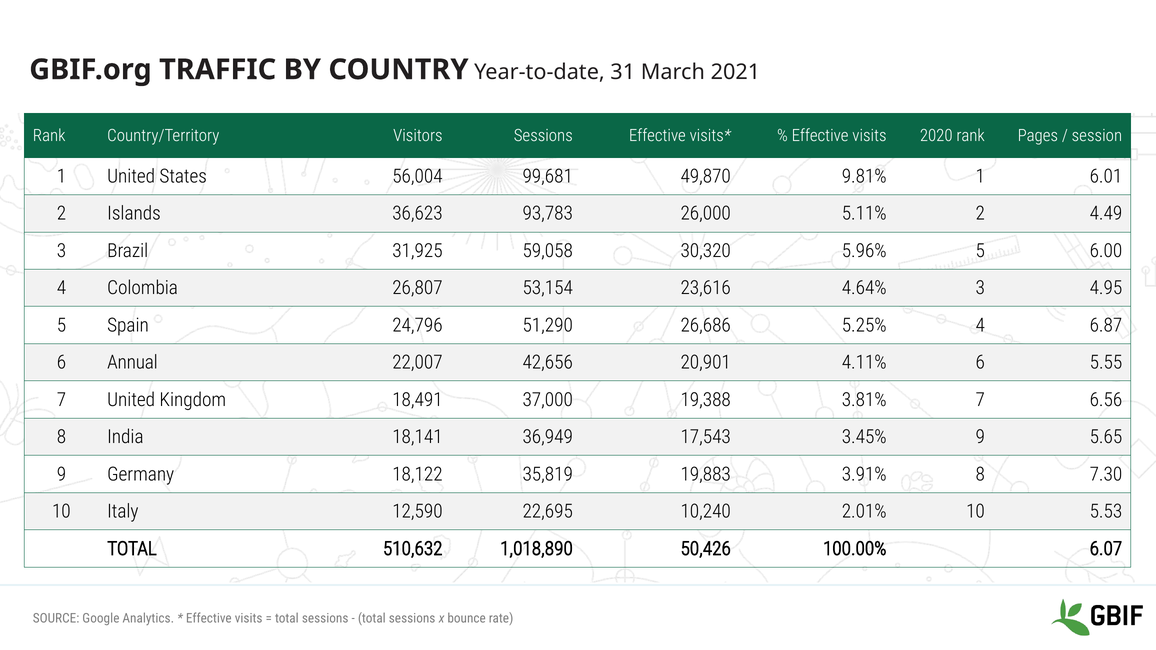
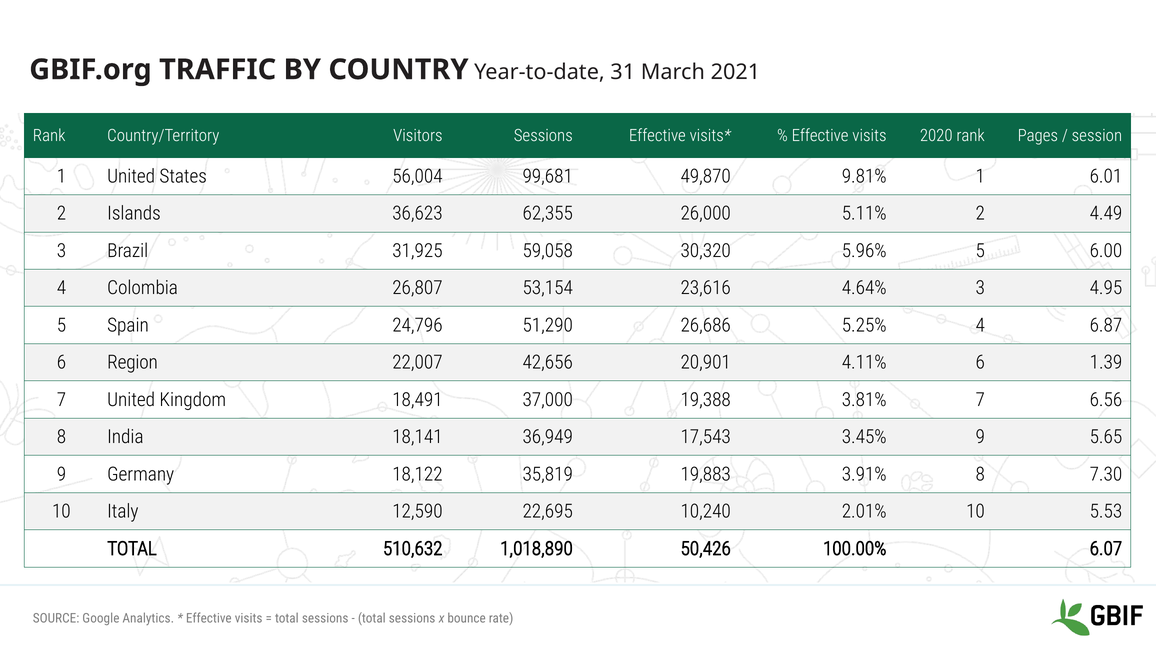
93,783: 93,783 -> 62,355 (548, 214)
Annual: Annual -> Region (133, 363)
5.55: 5.55 -> 1.39 (1106, 363)
